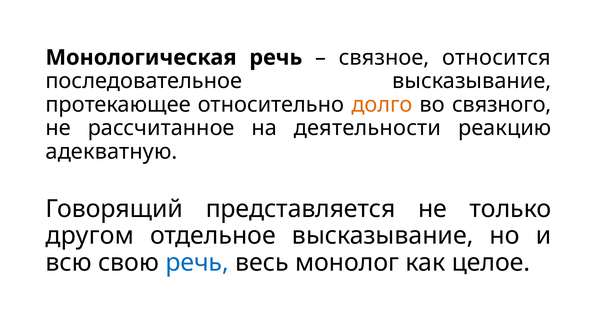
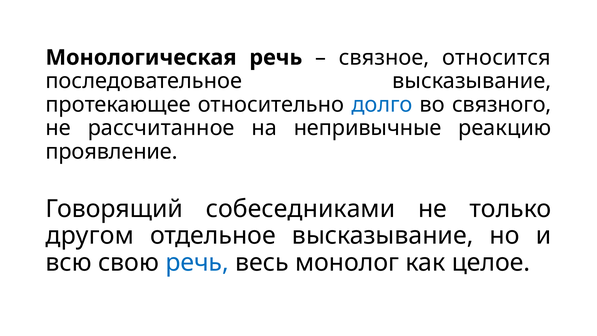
долго colour: orange -> blue (382, 105)
деятельности: деятельности -> непривычные (368, 128)
адекватную: адекватную -> проявление (112, 152)
представляется: представляется -> собеседниками (300, 209)
